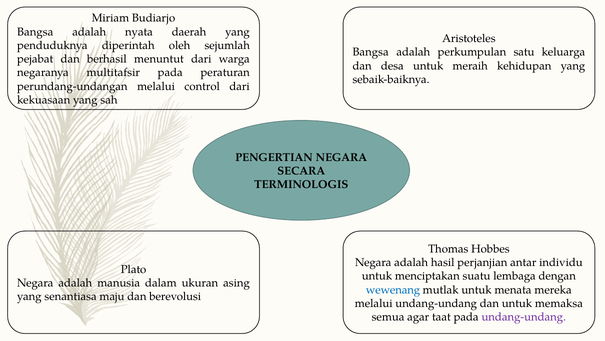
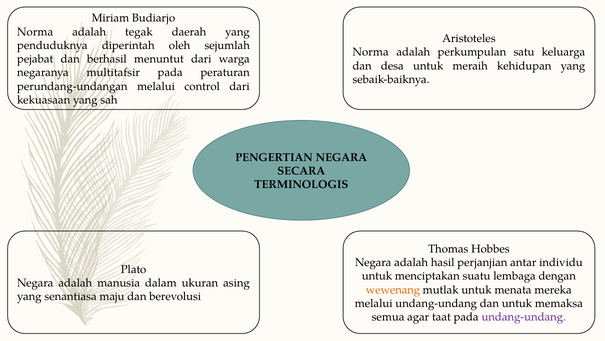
Bangsa: Bangsa -> Norma (35, 32)
nyata: nyata -> tegak (139, 32)
Bangsa: Bangsa -> Norma (371, 52)
wewenang colour: blue -> orange (393, 289)
